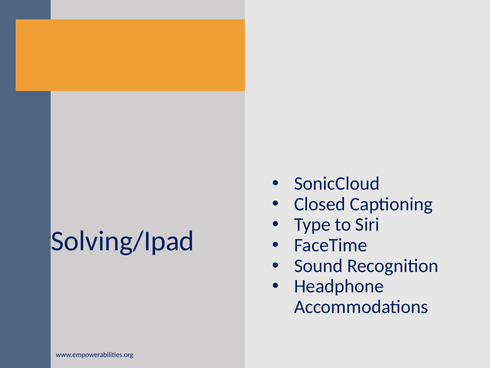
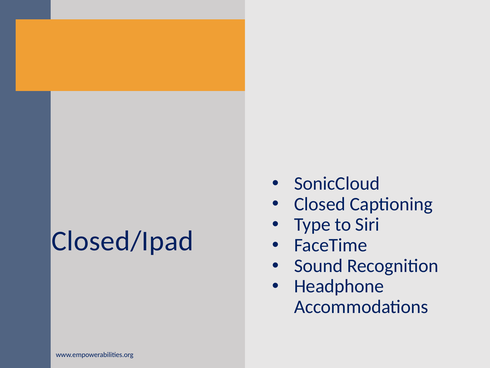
Solving/Ipad: Solving/Ipad -> Closed/Ipad (122, 241)
